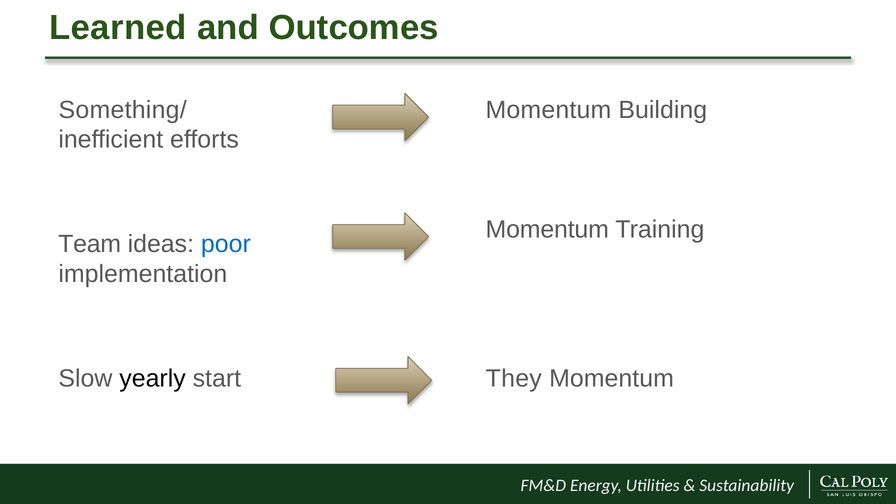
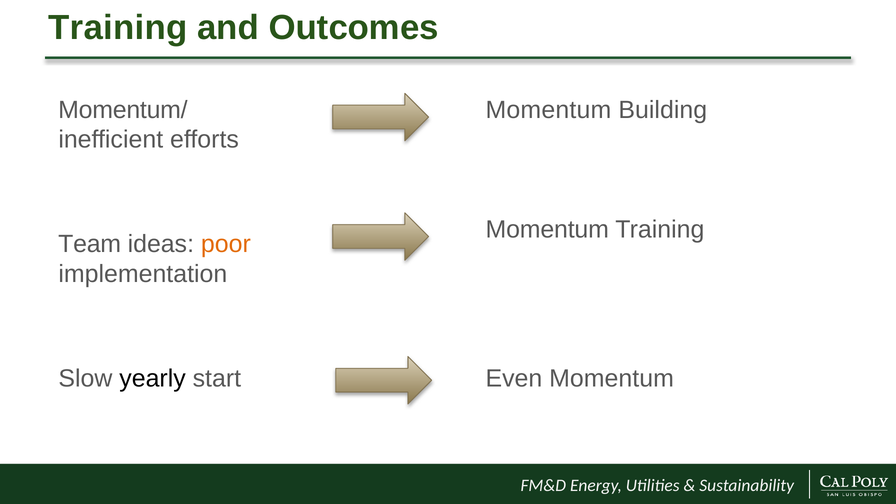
Learned: Learned -> Training (118, 28)
Something/: Something/ -> Momentum/ (123, 110)
poor colour: blue -> orange (226, 244)
They: They -> Even (514, 379)
